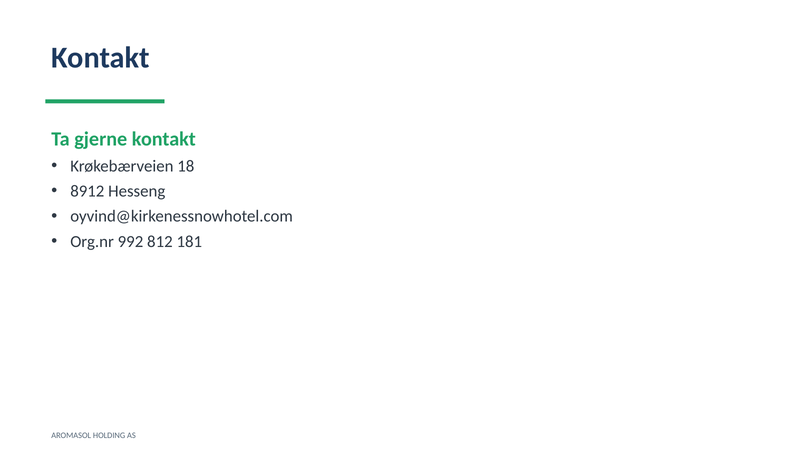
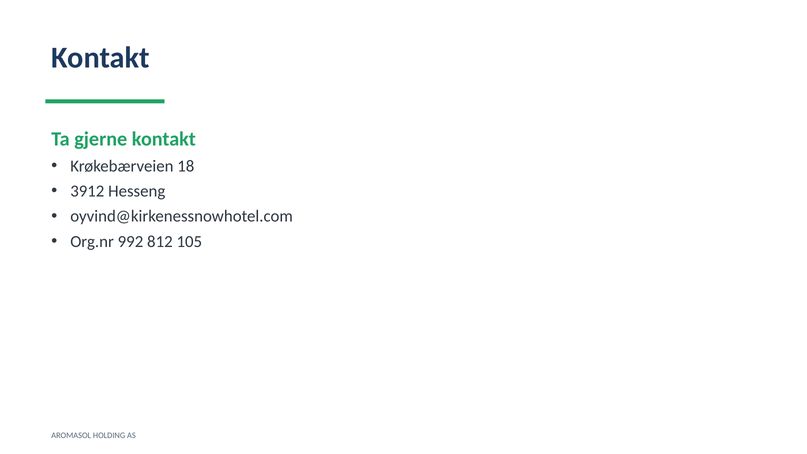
8912: 8912 -> 3912 (87, 191)
181: 181 -> 105 (189, 242)
